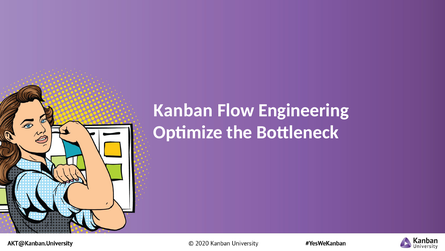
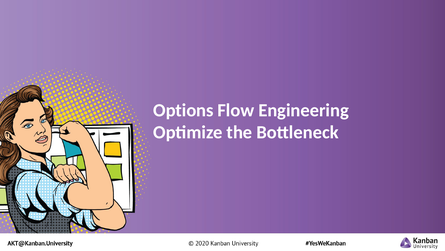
Kanban: Kanban -> Options (183, 110)
